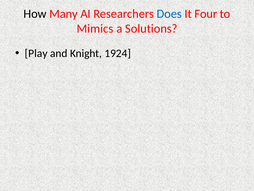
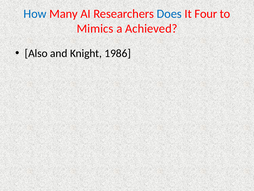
How colour: black -> blue (35, 14)
Solutions: Solutions -> Achieved (151, 29)
Play: Play -> Also (36, 53)
1924: 1924 -> 1986 (118, 53)
